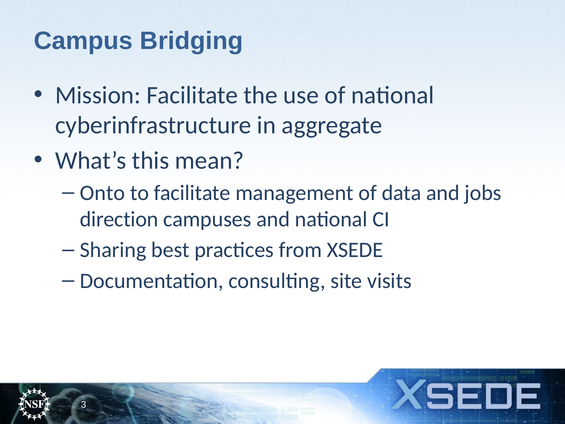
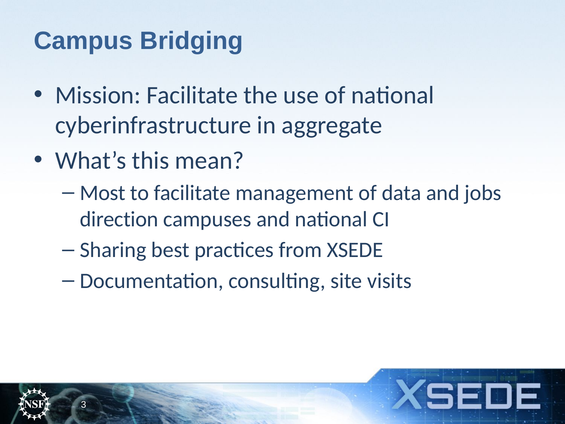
Onto: Onto -> Most (103, 193)
